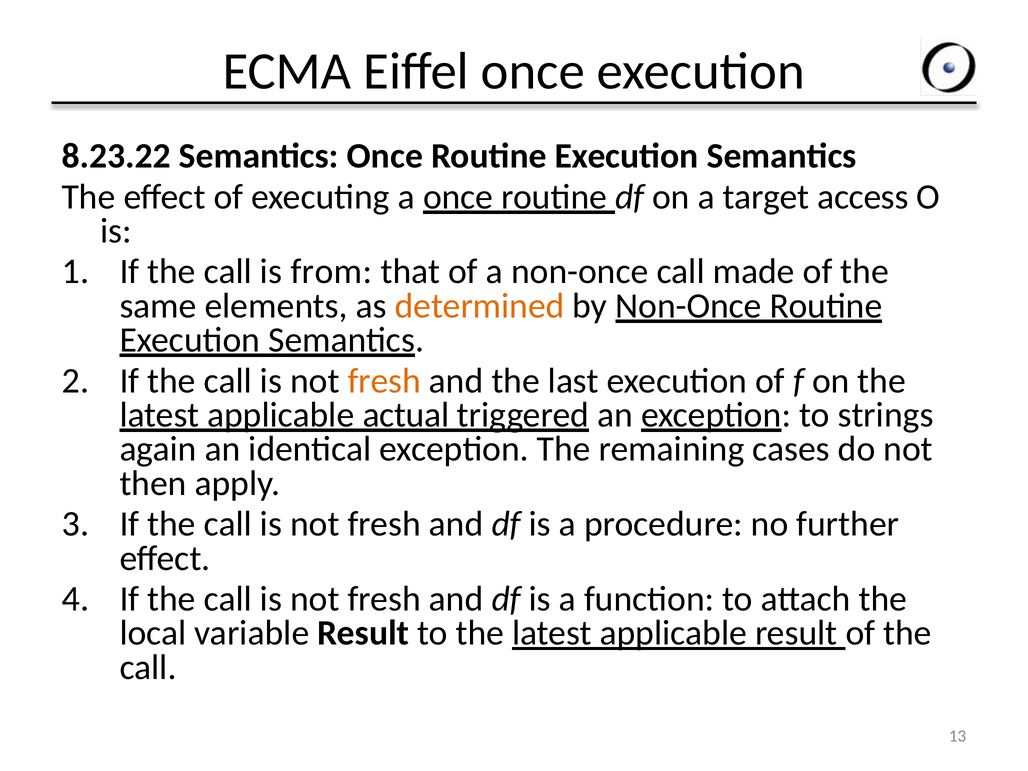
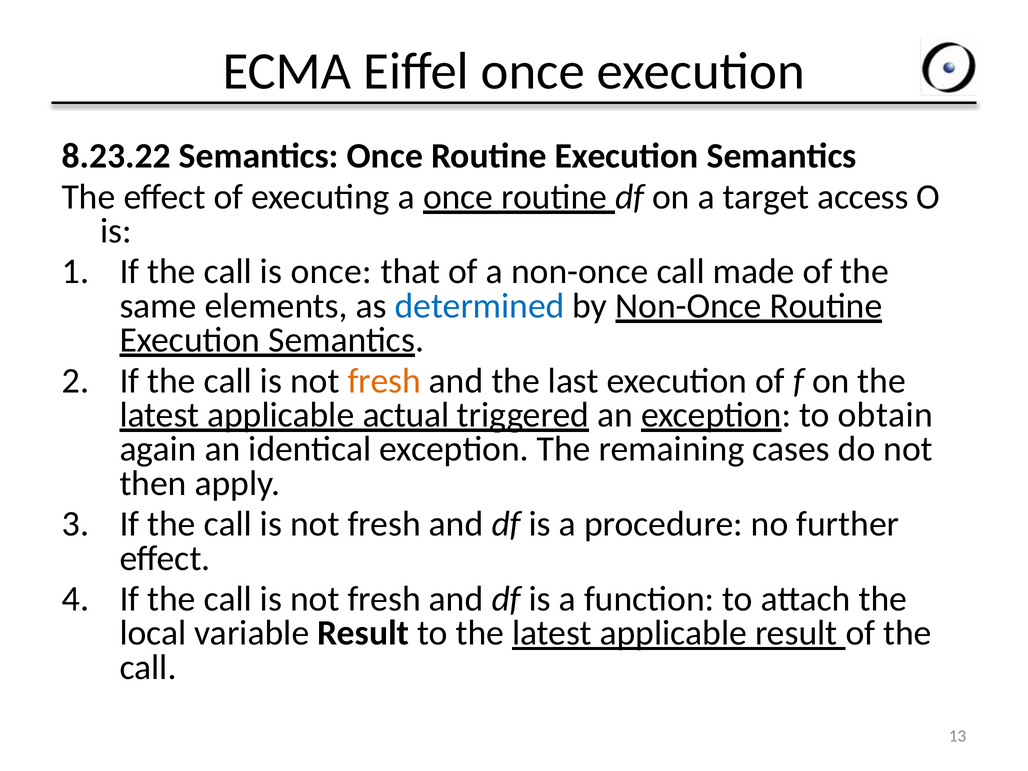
is from: from -> once (331, 272)
determined colour: orange -> blue (480, 306)
strings: strings -> obtain (885, 415)
